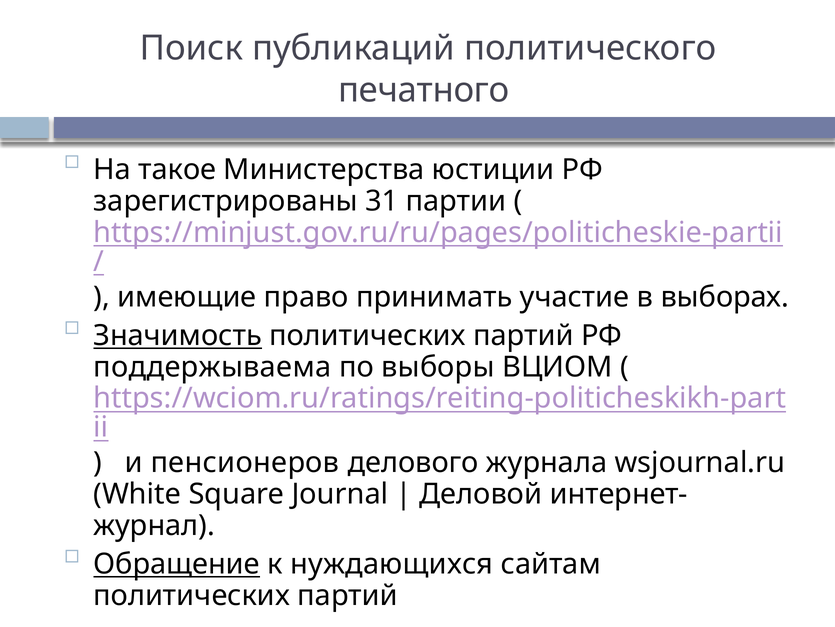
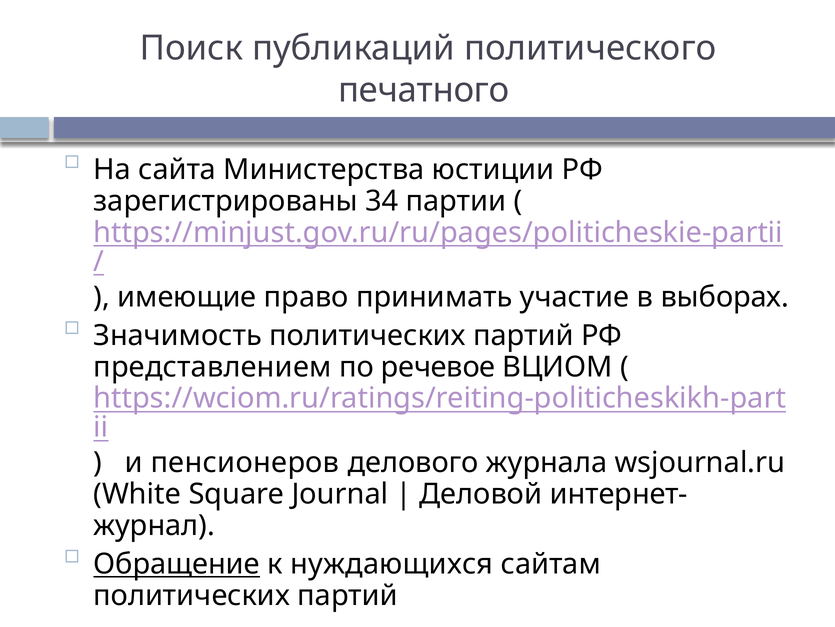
такое: такое -> сайта (177, 170)
31: 31 -> 34 (382, 201)
Значимость underline: present -> none (178, 335)
поддержываема: поддержываема -> представлением (212, 367)
выборы: выборы -> речевое (438, 367)
